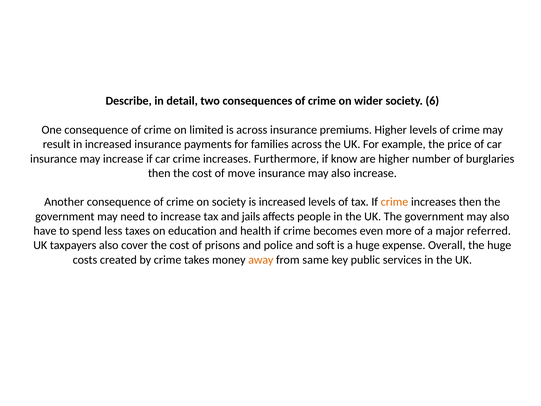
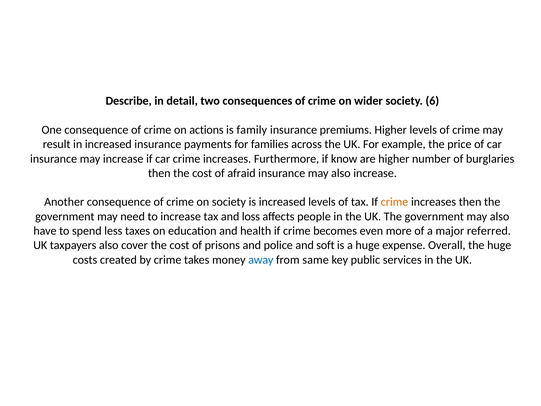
limited: limited -> actions (206, 130)
is across: across -> family (252, 130)
move: move -> afraid (242, 173)
jails: jails -> loss (251, 216)
away colour: orange -> blue (261, 260)
